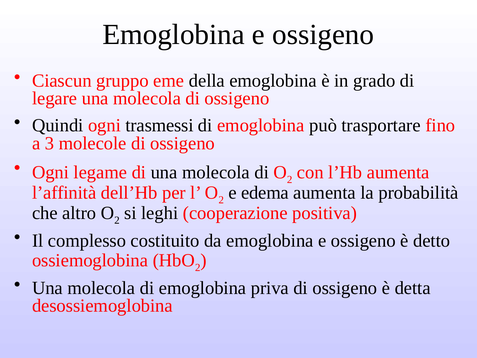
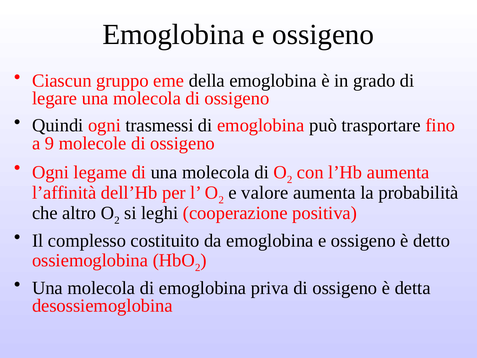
3: 3 -> 9 (49, 143)
edema: edema -> valore (265, 193)
